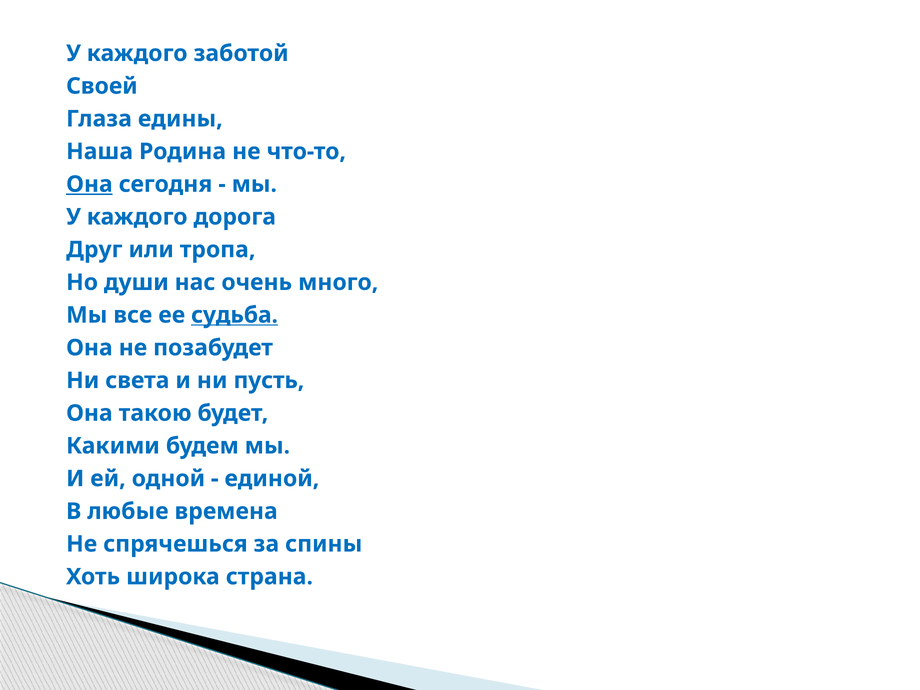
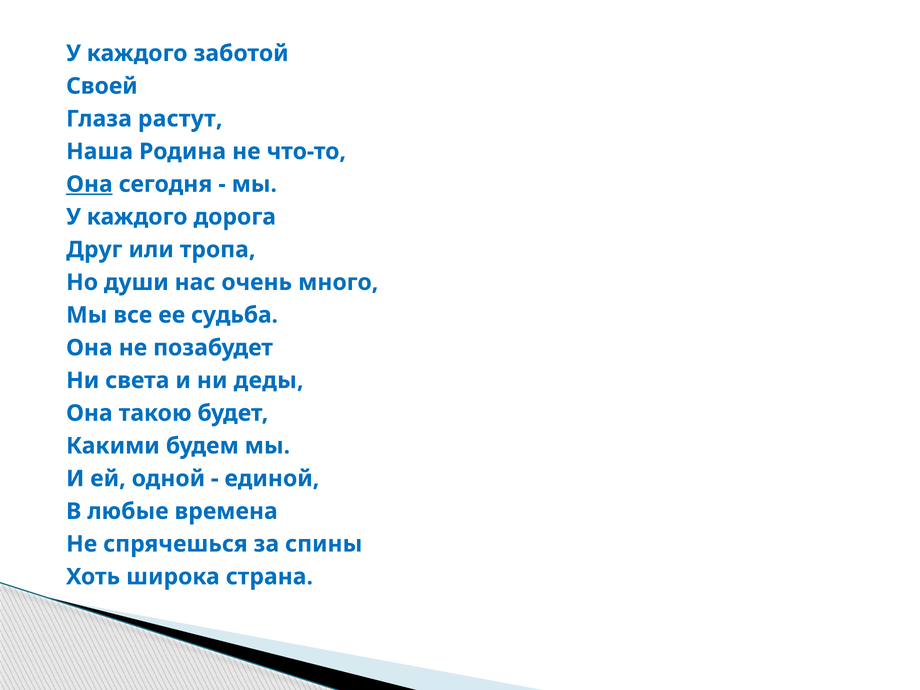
едины: едины -> растут (180, 119)
судьба underline: present -> none (234, 315)
пусть: пусть -> деды (269, 380)
